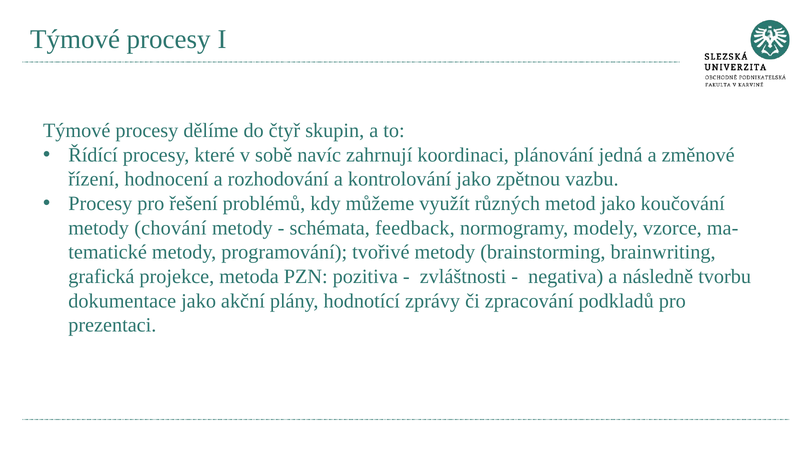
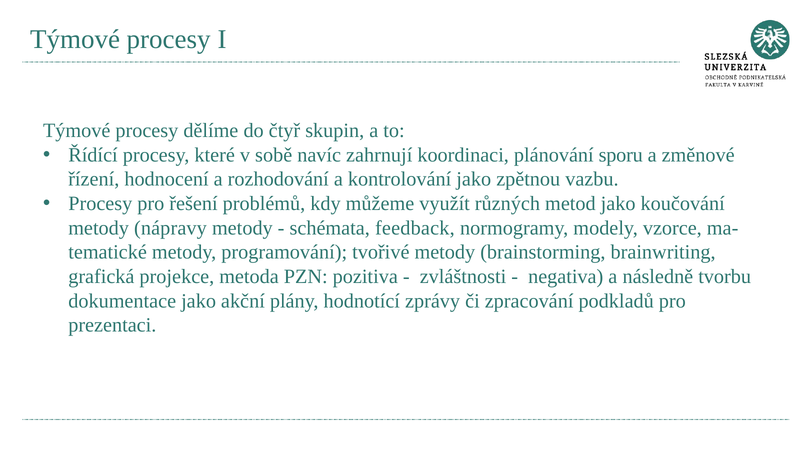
jedná: jedná -> sporu (621, 155)
chování: chování -> nápravy (170, 228)
